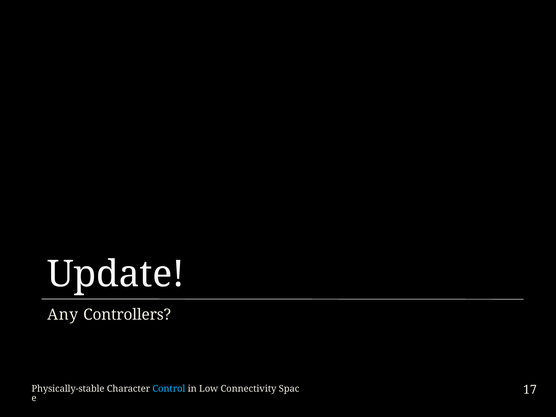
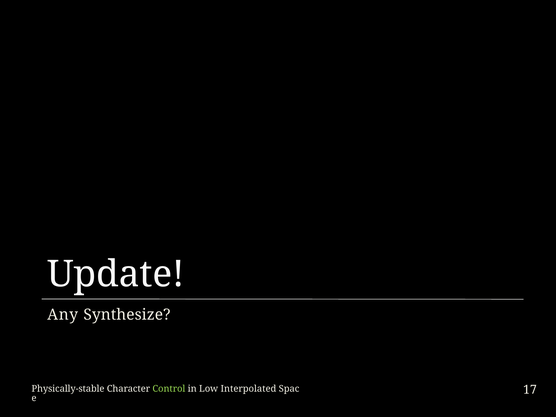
Controllers: Controllers -> Synthesize (127, 315)
Control colour: light blue -> light green (169, 389)
Connectivity: Connectivity -> Interpolated (248, 389)
